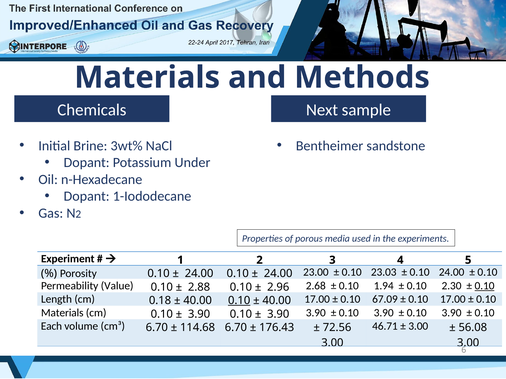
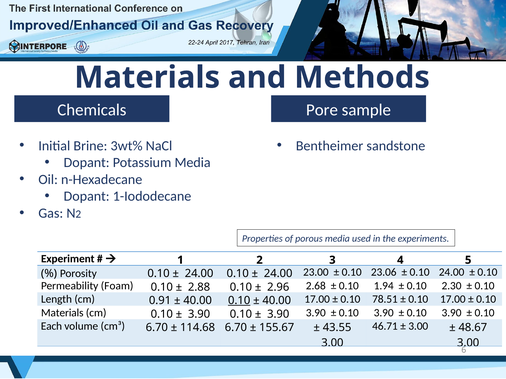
Next: Next -> Pore (322, 110)
Potassium Under: Under -> Media (193, 163)
23.03: 23.03 -> 23.06 (384, 273)
Value: Value -> Foam (117, 286)
0.10 underline: present -> none (485, 286)
0.18: 0.18 -> 0.91 (160, 301)
67.09: 67.09 -> 78.51 (385, 300)
56.08: 56.08 -> 48.67 (473, 328)
176.43: 176.43 -> 155.67 (277, 328)
72.56: 72.56 -> 43.55 (337, 328)
